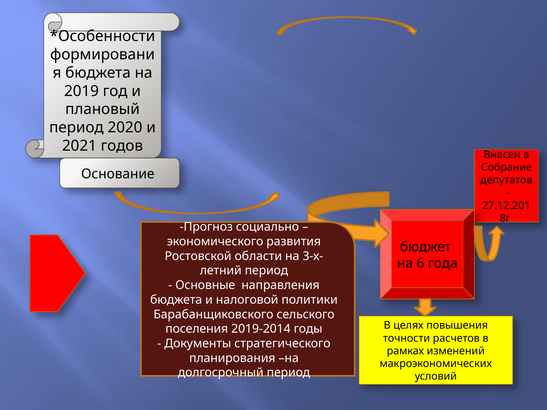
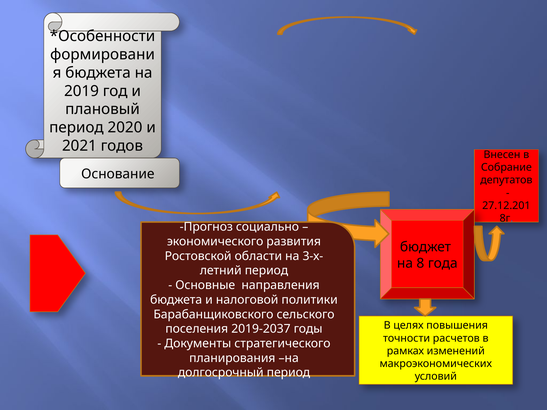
6: 6 -> 8 (420, 263)
2019-2014: 2019-2014 -> 2019-2037 (261, 329)
